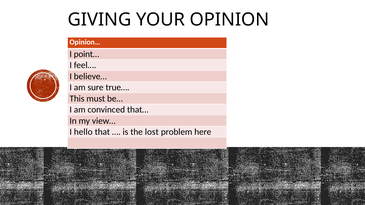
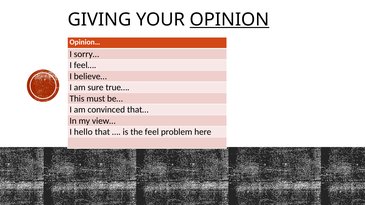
OPINION underline: none -> present (230, 20)
point…: point… -> sorry… (86, 54)
lost: lost -> feel (152, 132)
